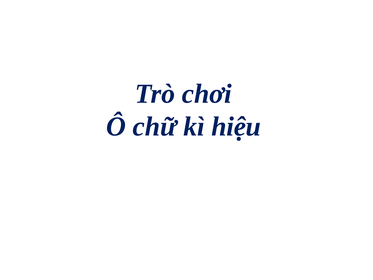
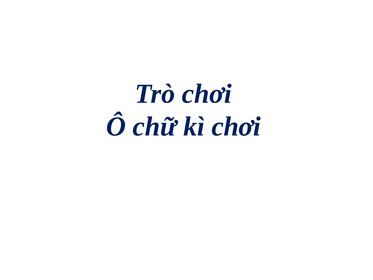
kì hiệu: hiệu -> chơi (236, 127)
